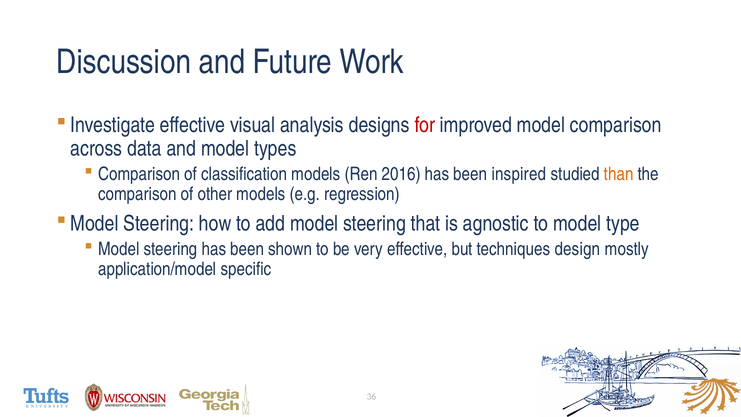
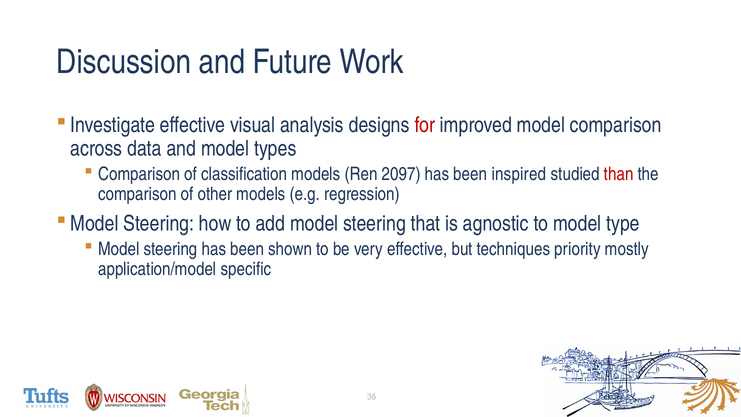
2016: 2016 -> 2097 (401, 174)
than colour: orange -> red (619, 174)
design: design -> priority (578, 249)
